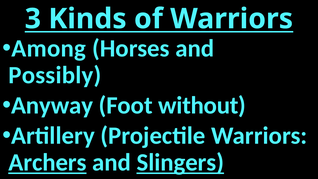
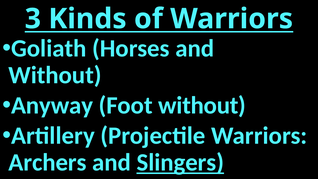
Among: Among -> Goliath (49, 48)
Possibly: Possibly -> Without (55, 75)
Archers underline: present -> none (47, 162)
